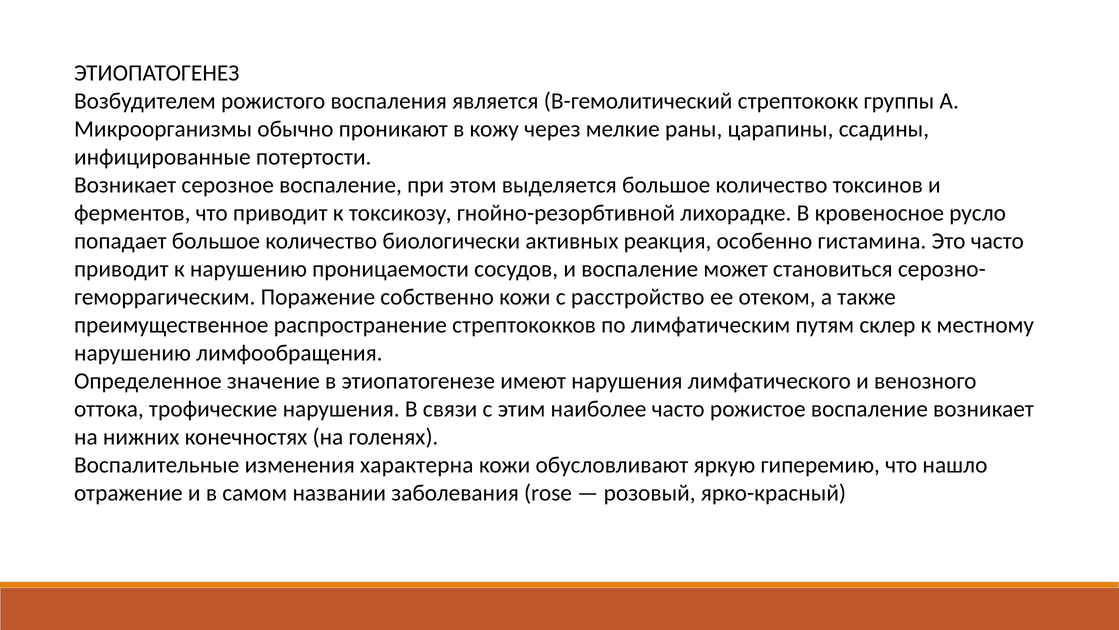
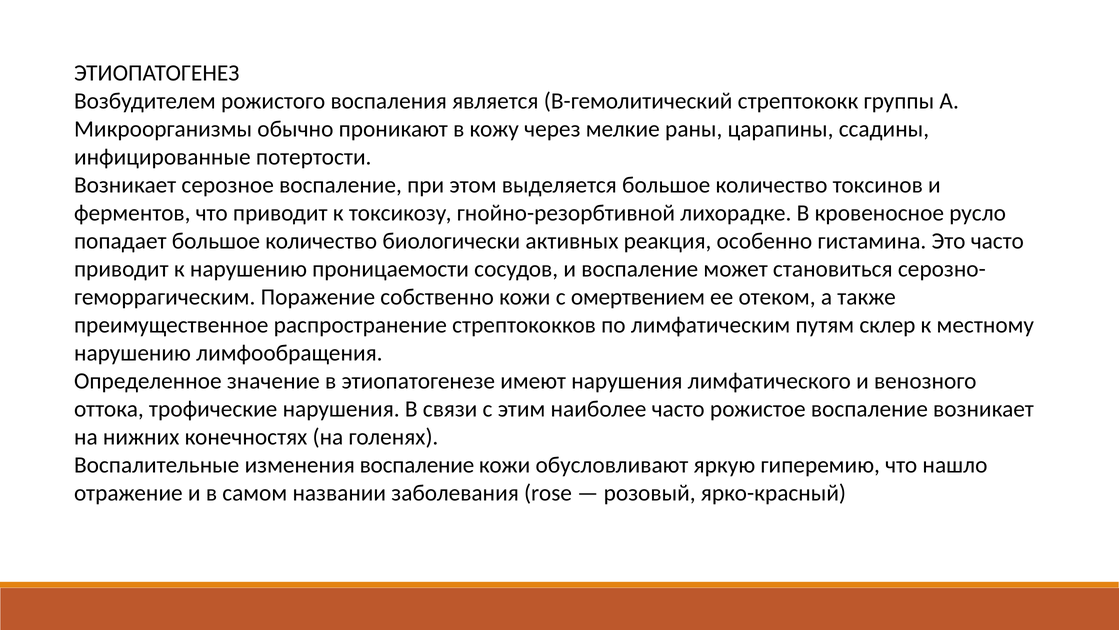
расстройство: расстройство -> омертвением (638, 297)
изменения характерна: характерна -> воспаление (417, 465)
